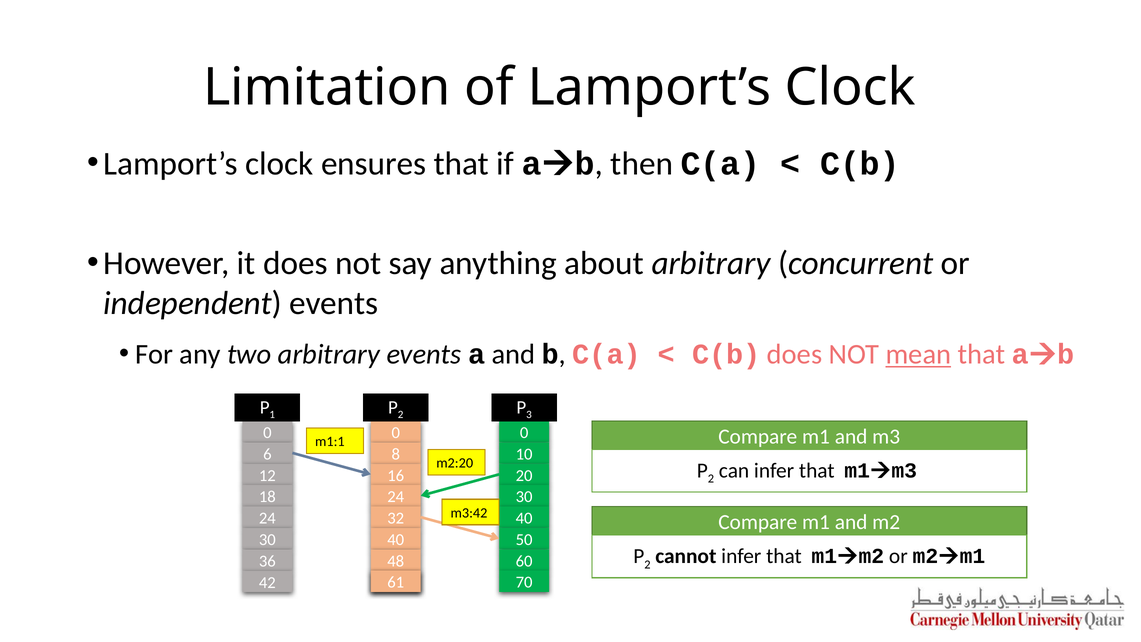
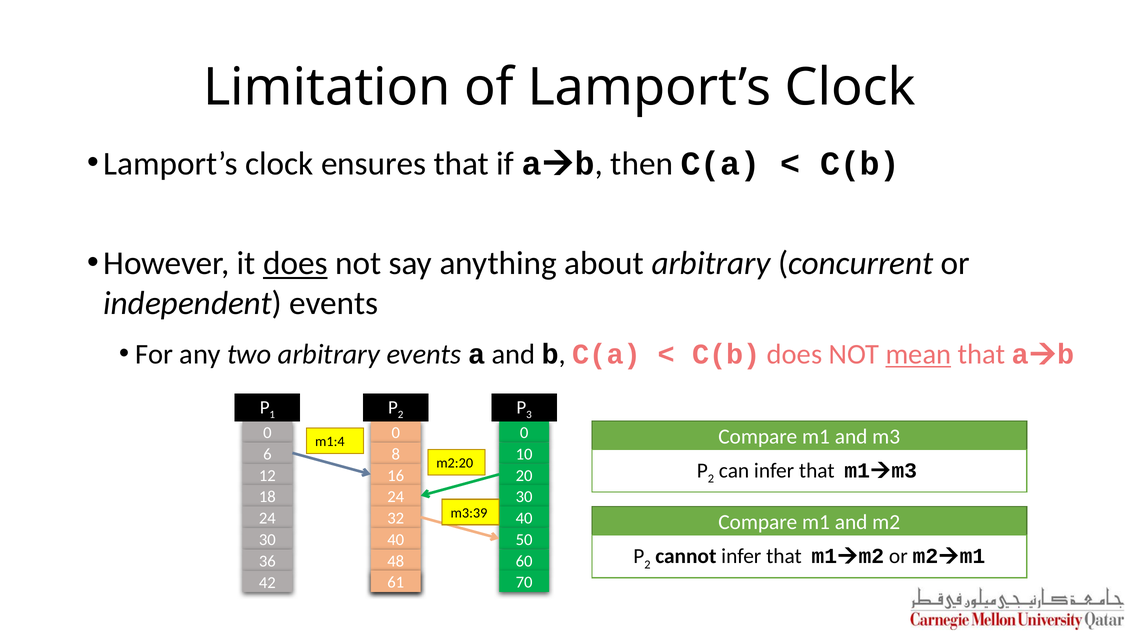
does underline: none -> present (295, 263)
m1:1: m1:1 -> m1:4 (330, 442)
m3:42: m3:42 -> m3:39 (469, 513)
